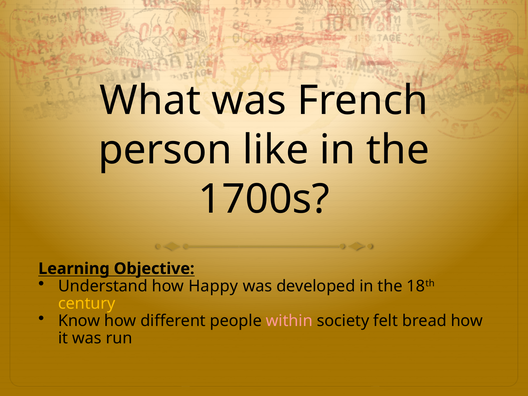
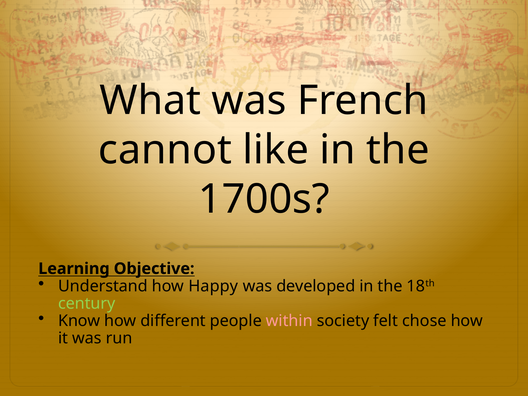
person: person -> cannot (165, 150)
century colour: yellow -> light green (87, 303)
bread: bread -> chose (424, 321)
